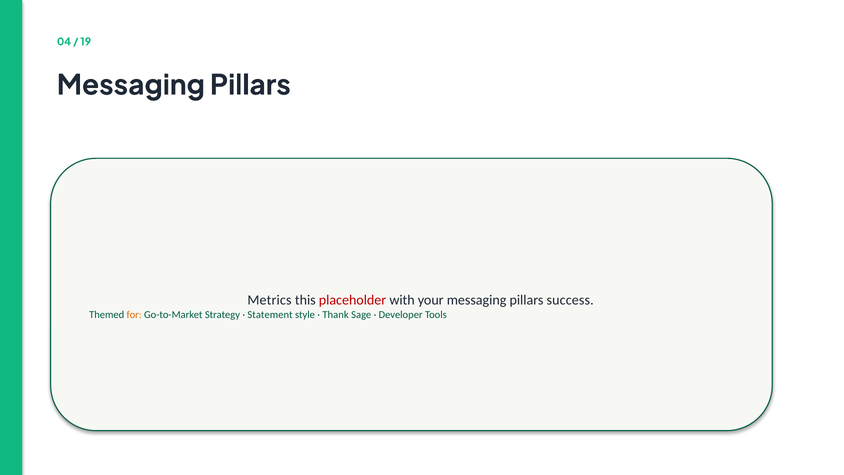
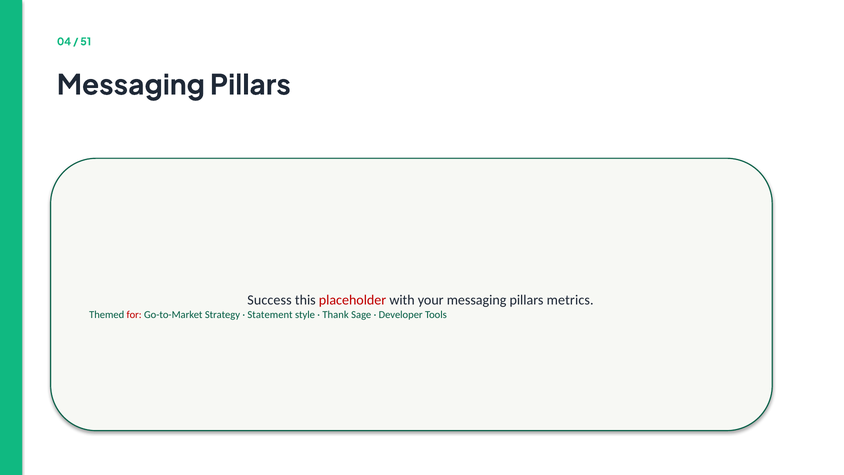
19: 19 -> 51 (86, 42)
Metrics: Metrics -> Success (270, 300)
success: success -> metrics (570, 300)
for colour: orange -> red (134, 315)
